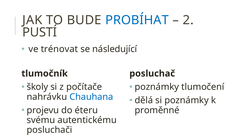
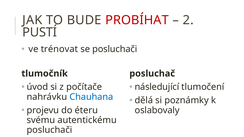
PROBÍHAT colour: blue -> red (137, 20)
se následující: následující -> posluchači (115, 49)
školy: školy -> úvod (37, 87)
poznámky: poznámky -> následující (157, 87)
proměnné: proměnné -> oslabovaly (157, 110)
